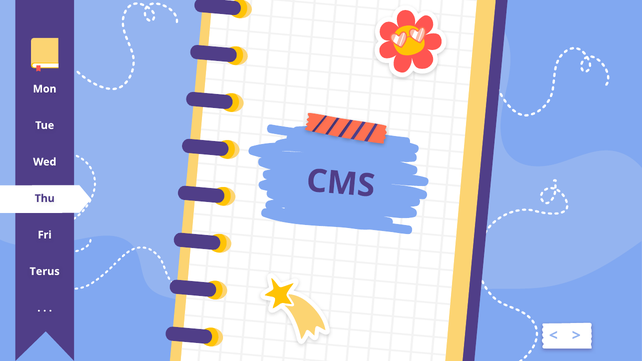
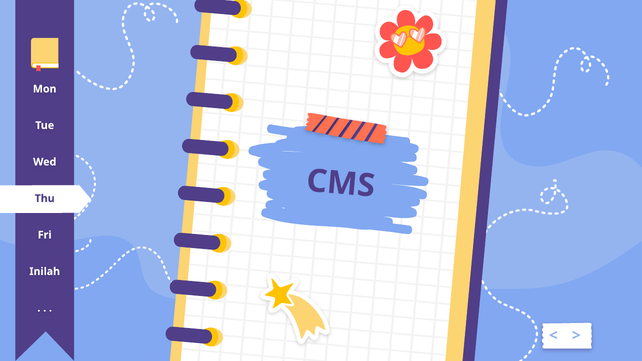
Terus: Terus -> Inilah (45, 272)
